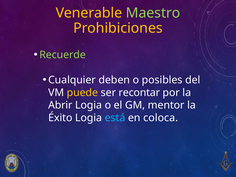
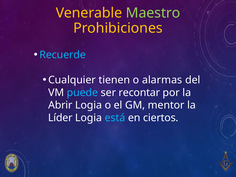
Recuerde colour: light green -> light blue (63, 55)
deben: deben -> tienen (114, 80)
posibles: posibles -> alarmas (162, 80)
puede colour: yellow -> light blue (82, 93)
Éxito: Éxito -> Líder (60, 118)
coloca: coloca -> ciertos (161, 118)
